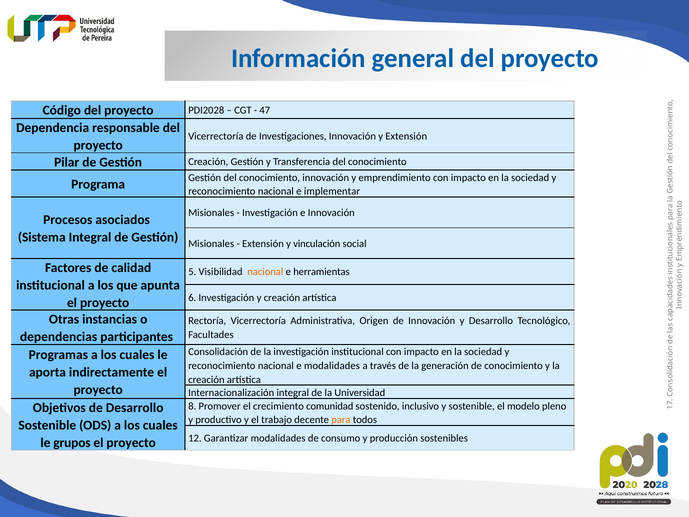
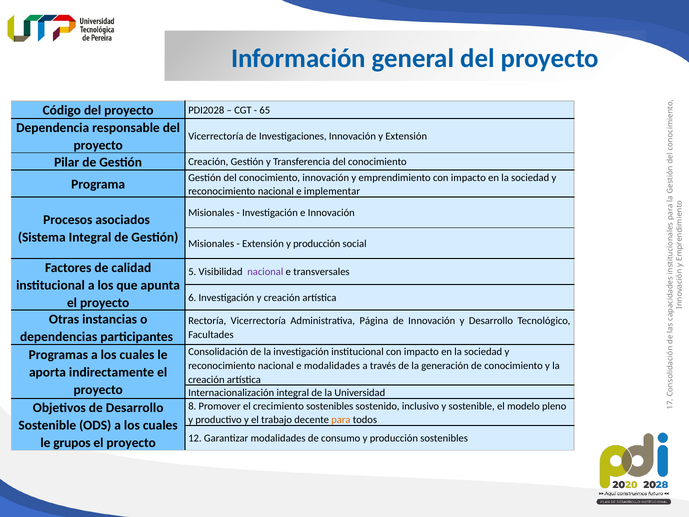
47: 47 -> 65 (265, 110)
Extensión y vinculación: vinculación -> producción (317, 244)
nacional colour: orange -> purple (265, 272)
herramientas: herramientas -> transversales (321, 272)
Origen: Origen -> Página (374, 321)
crecimiento comunidad: comunidad -> sostenibles (330, 406)
